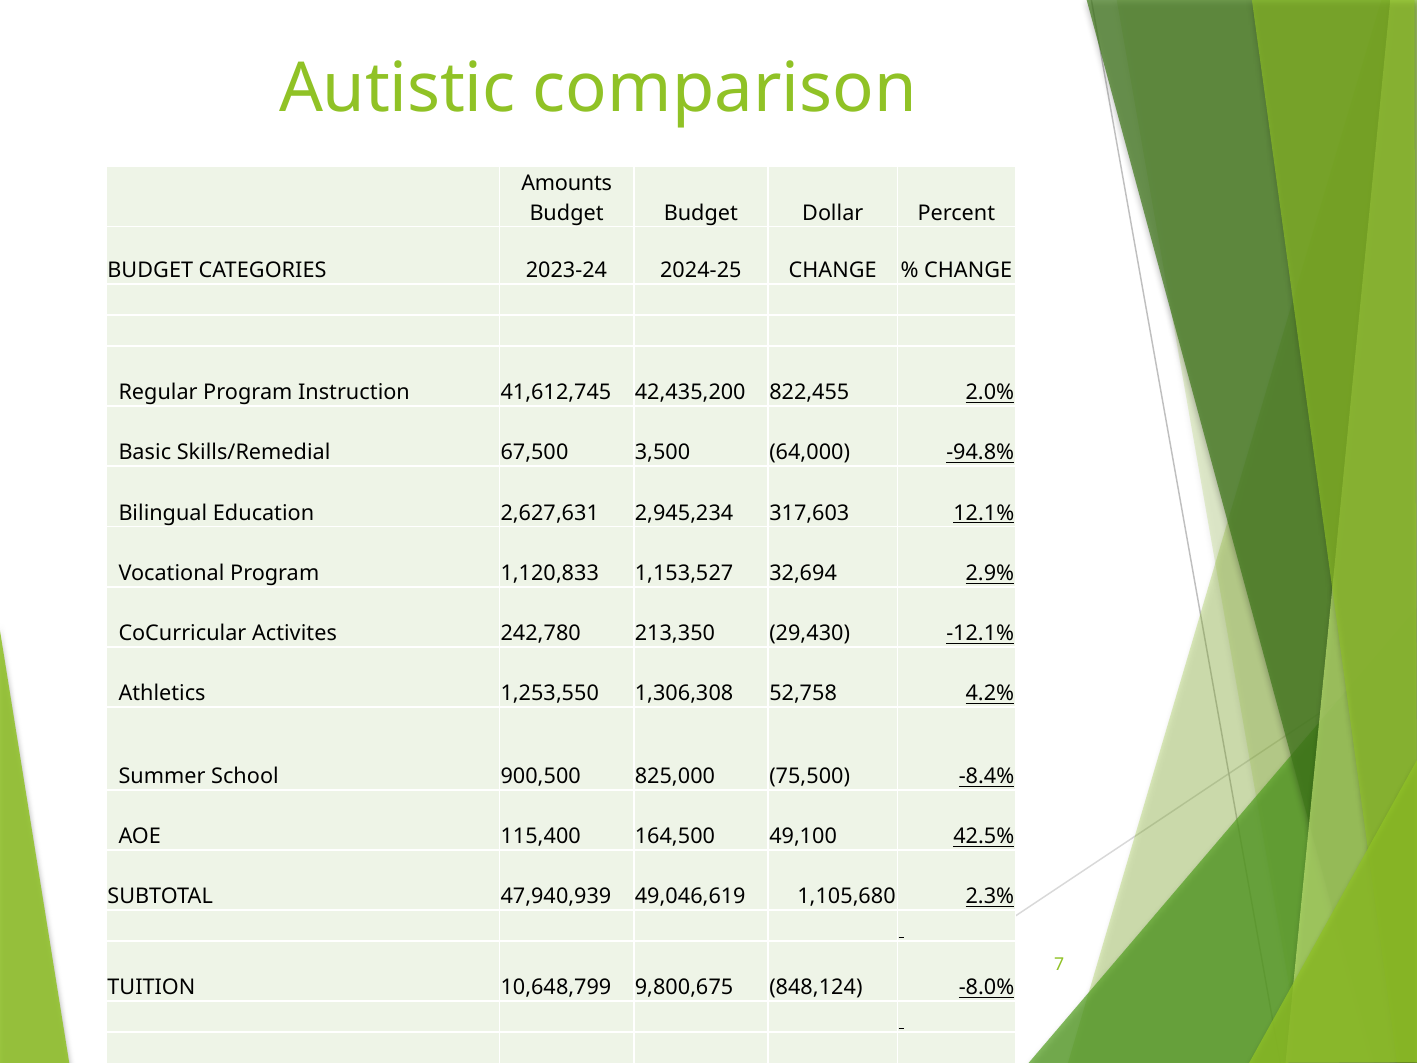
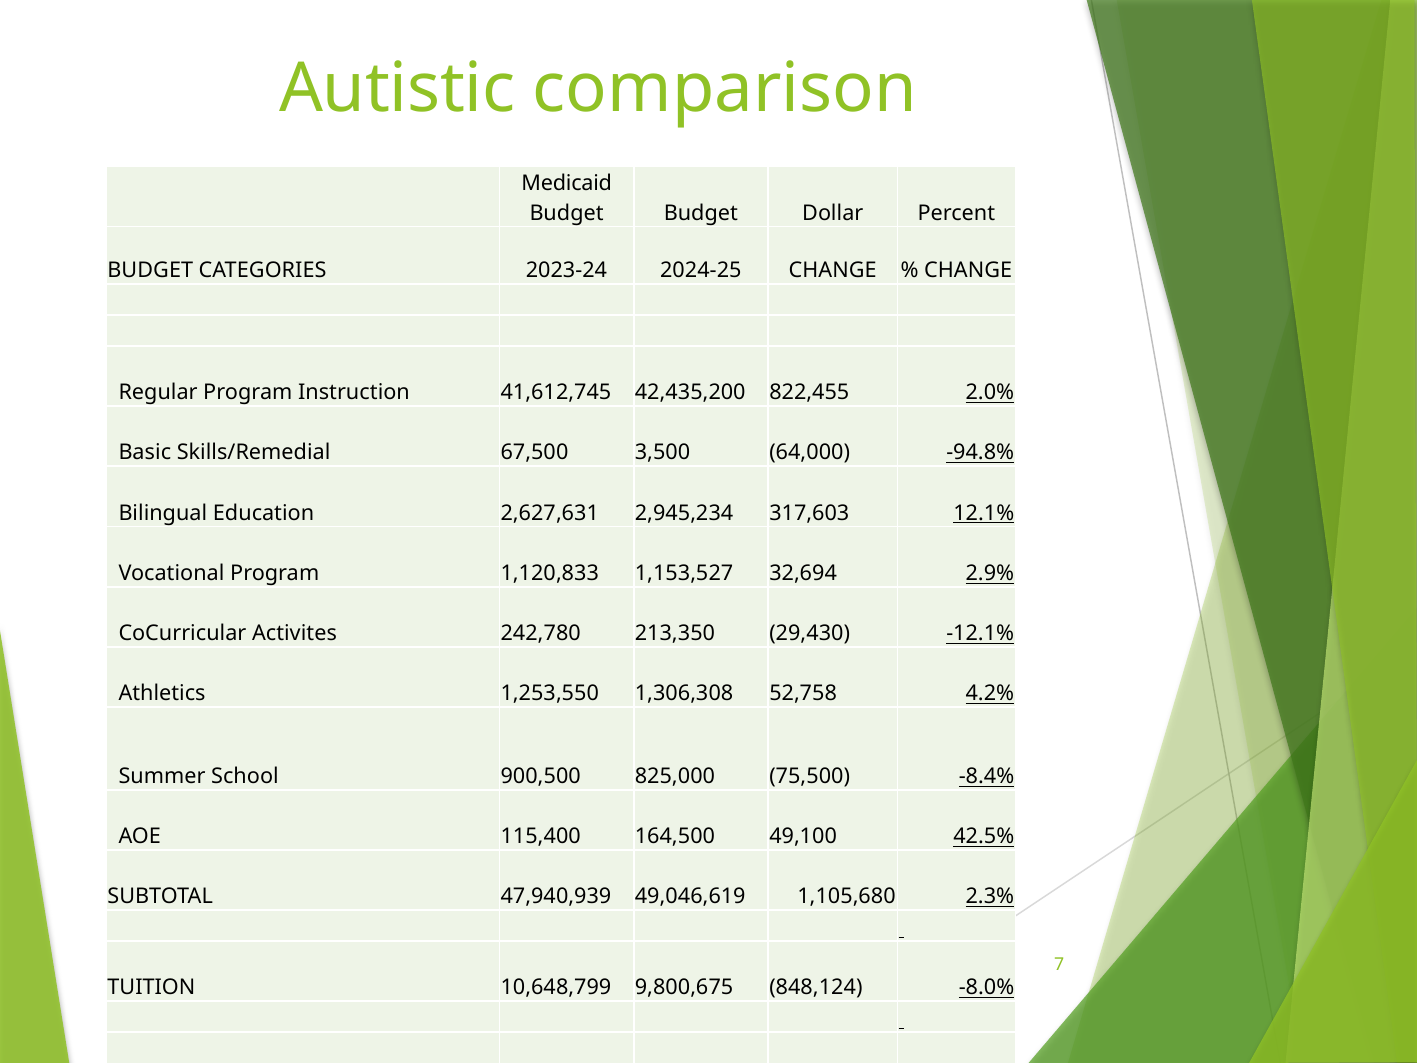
Amounts: Amounts -> Medicaid (567, 183)
